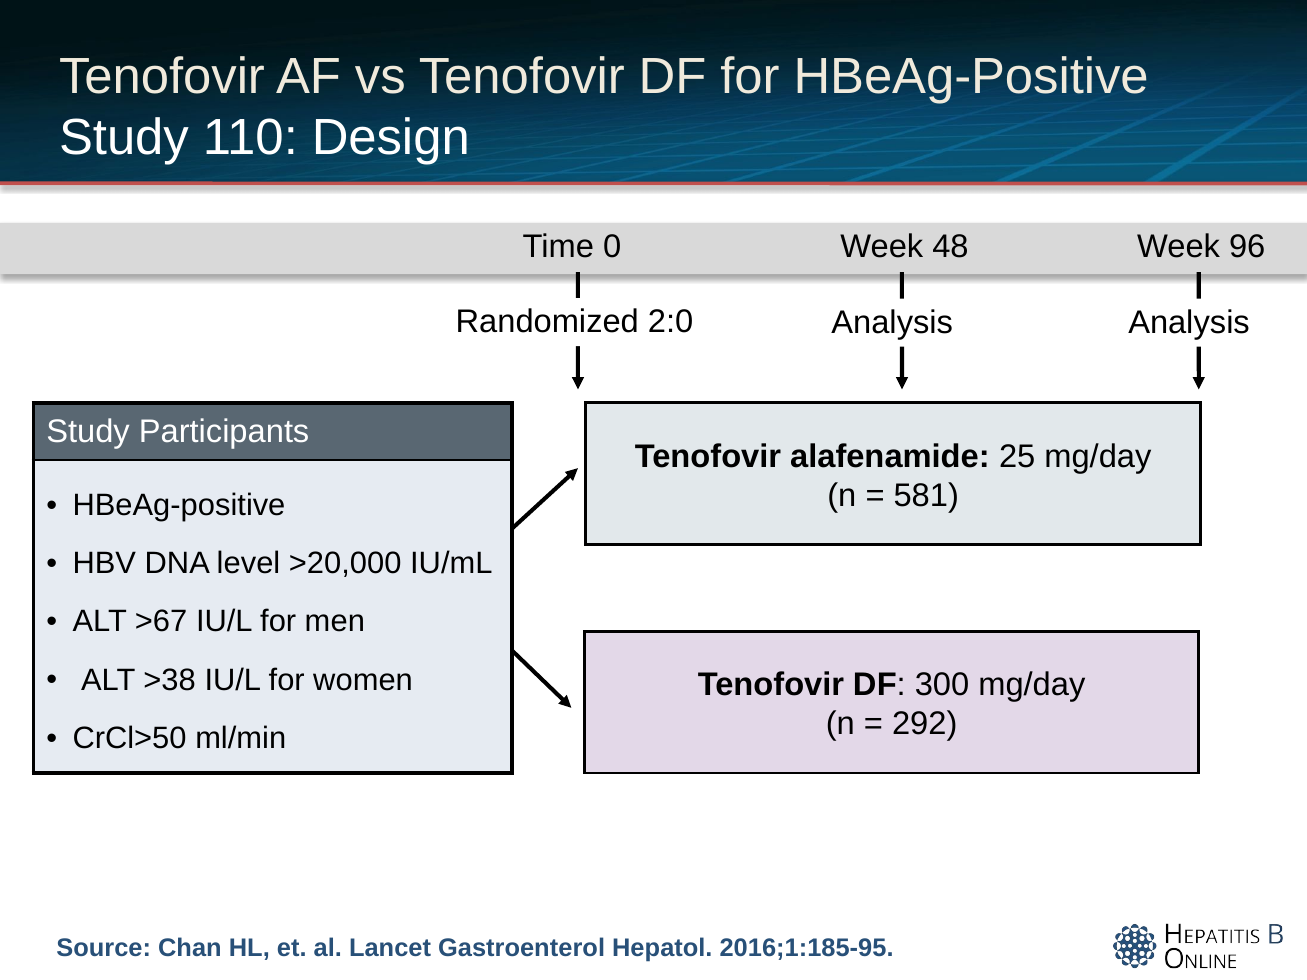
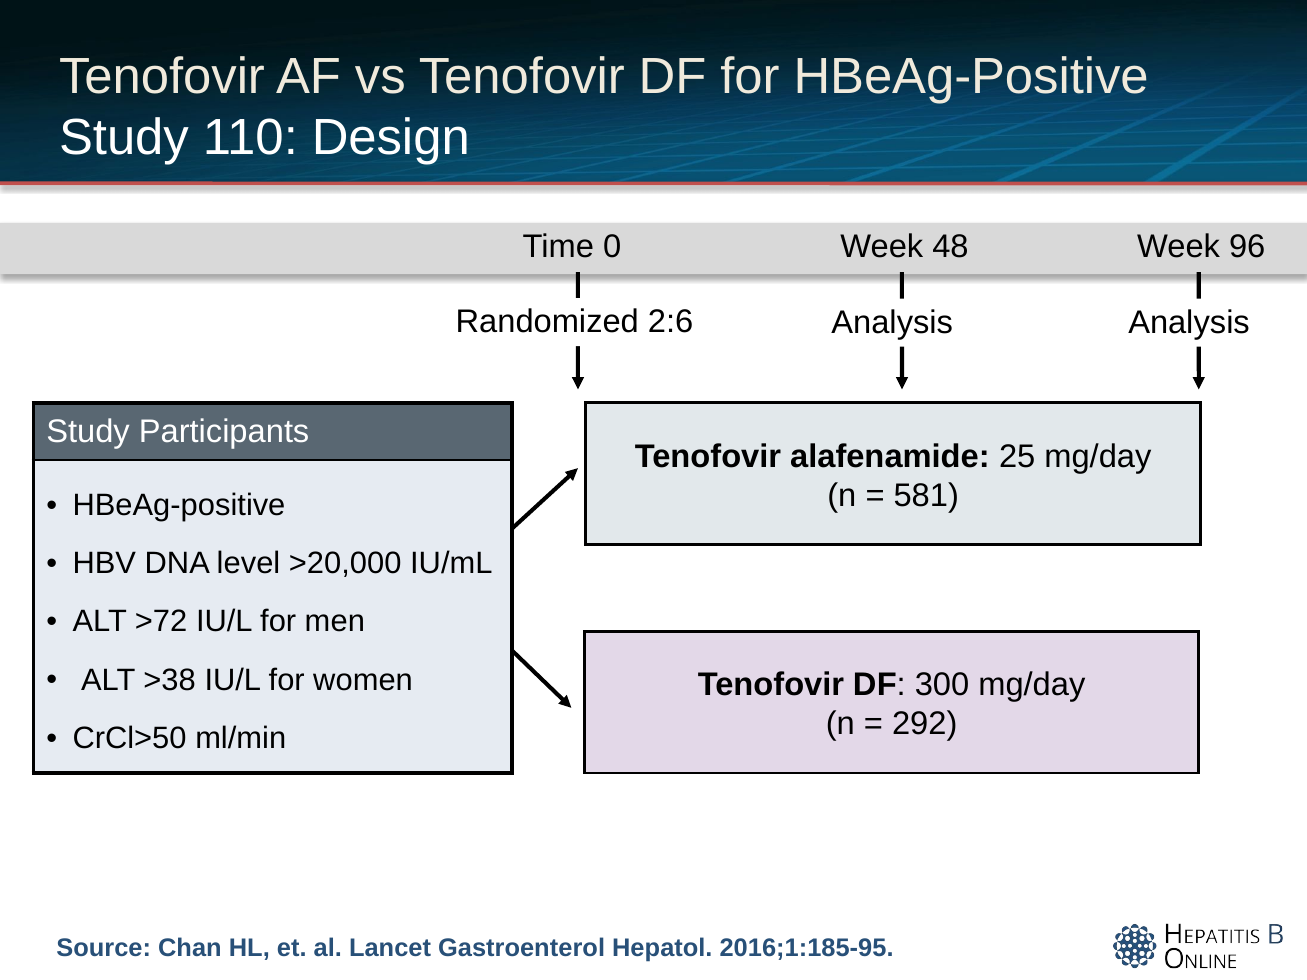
2:0: 2:0 -> 2:6 (671, 322)
>67: >67 -> >72 (161, 622)
